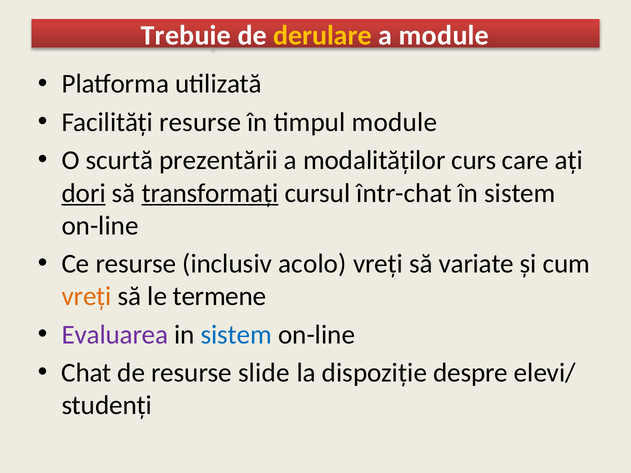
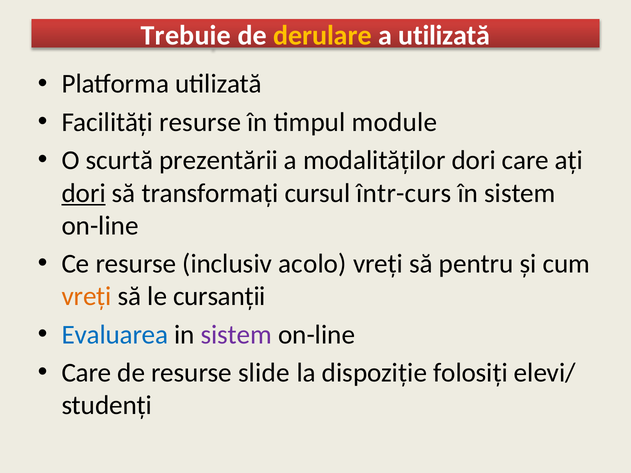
a module: module -> utilizată (444, 35)
modalităților curs: curs -> dori (474, 161)
transformați underline: present -> none (210, 193)
într-chat: într-chat -> într-curs (404, 193)
variate: variate -> pentru (476, 264)
termene: termene -> cursanții (219, 297)
Evaluarea colour: purple -> blue (115, 335)
sistem colour: blue -> purple (236, 335)
Chat: Chat -> Care (86, 373)
despre: despre -> folosiți (470, 373)
